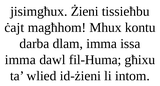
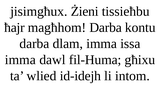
ċajt: ċajt -> ħajr (14, 28)
magħhom Mhux: Mhux -> Darba (106, 28)
id-żieni: id-żieni -> id-idejh (80, 76)
